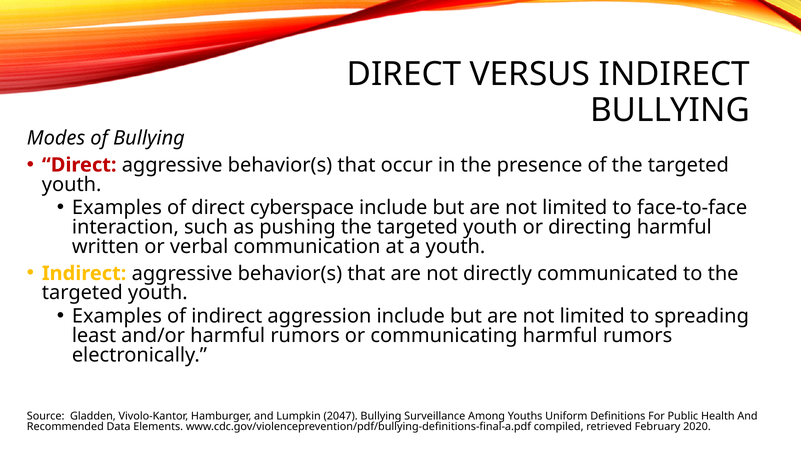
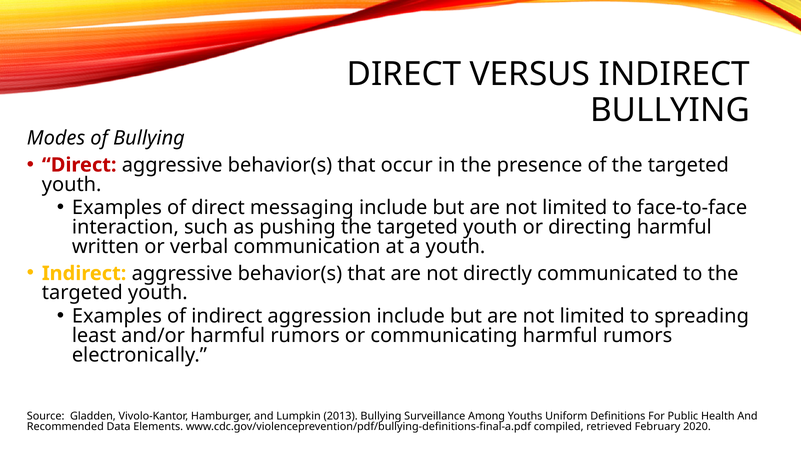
cyberspace: cyberspace -> messaging (302, 208)
2047: 2047 -> 2013 (341, 417)
